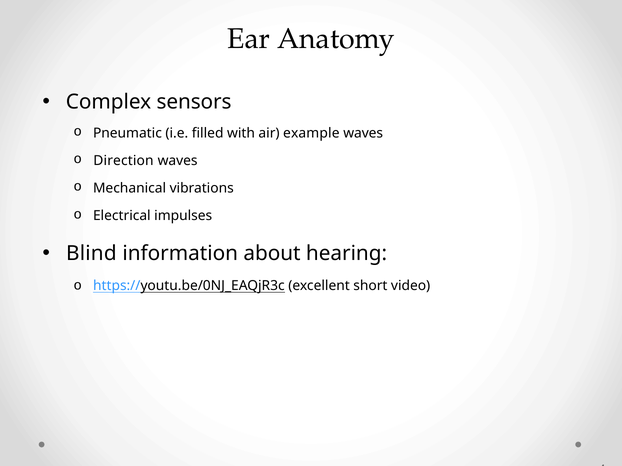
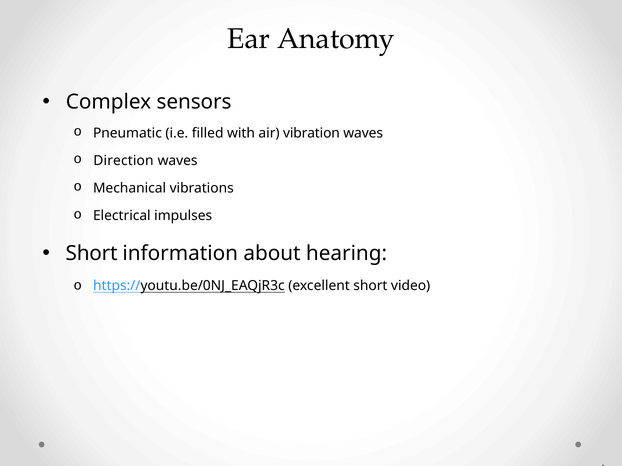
example: example -> vibration (311, 133)
Blind: Blind -> Short (92, 254)
